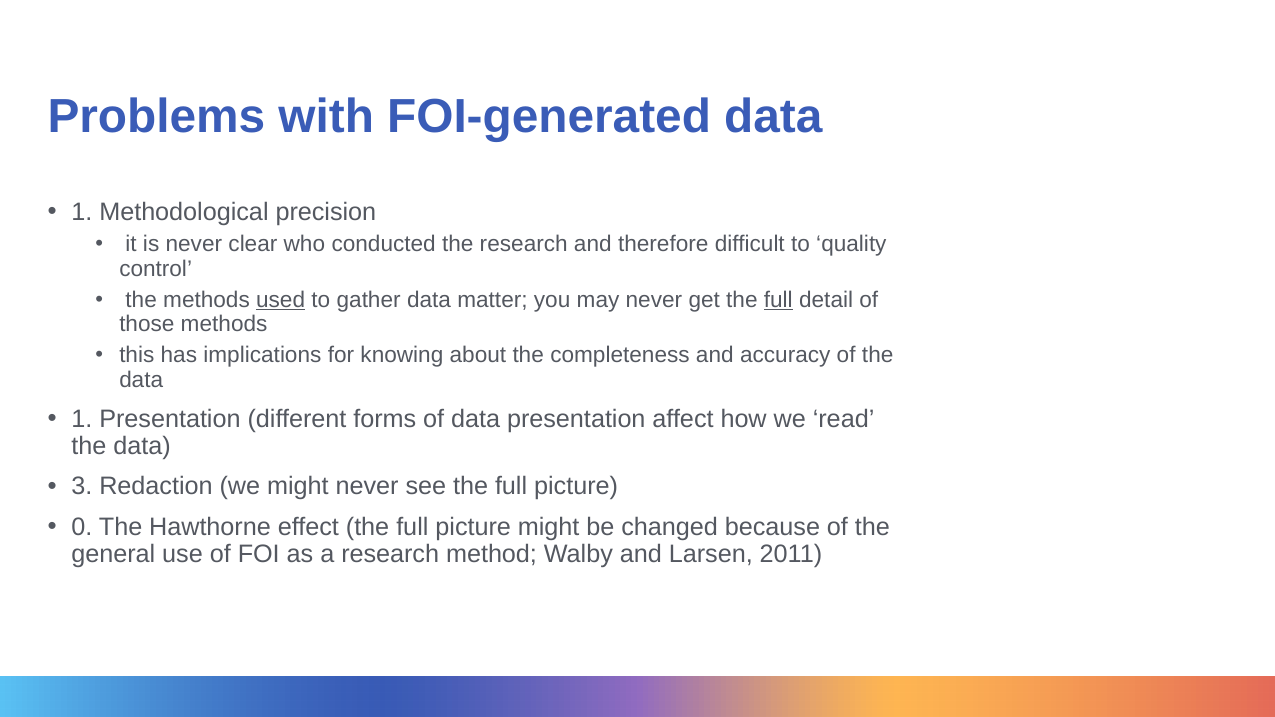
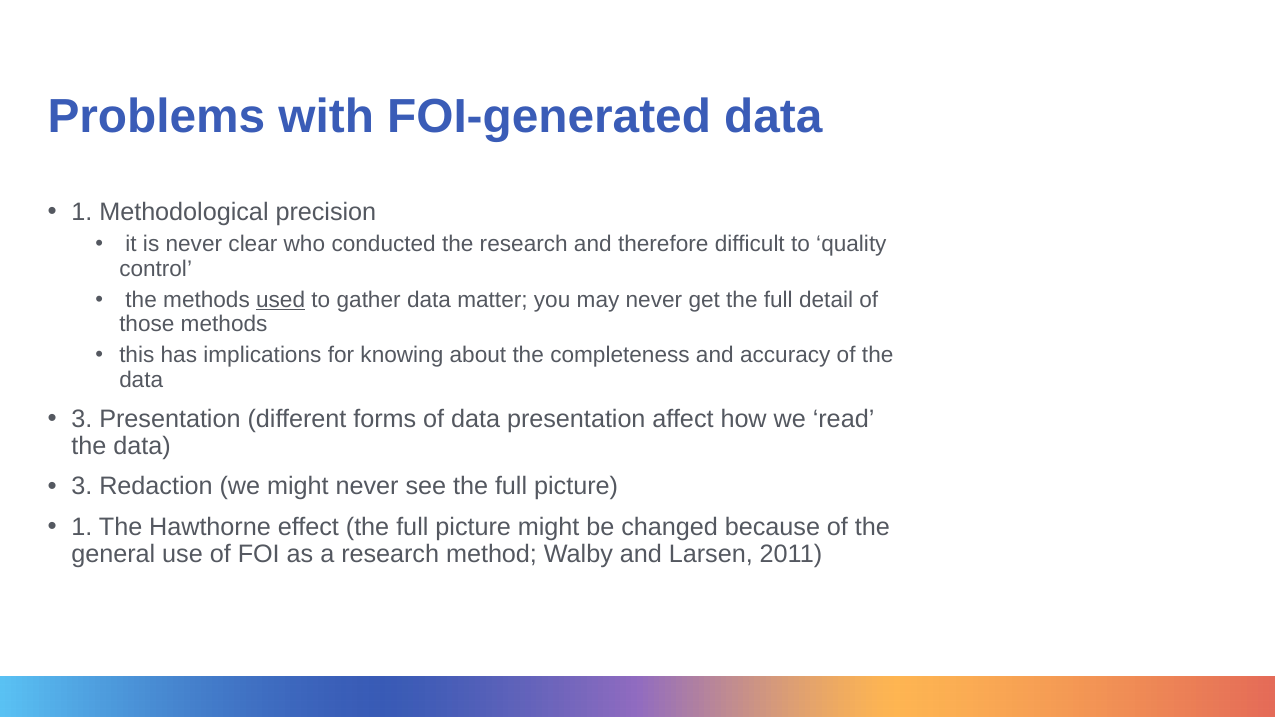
full underline: present -> none (778, 300)
1: 1 -> 3 (82, 419)
0: 0 -> 1 (82, 527)
